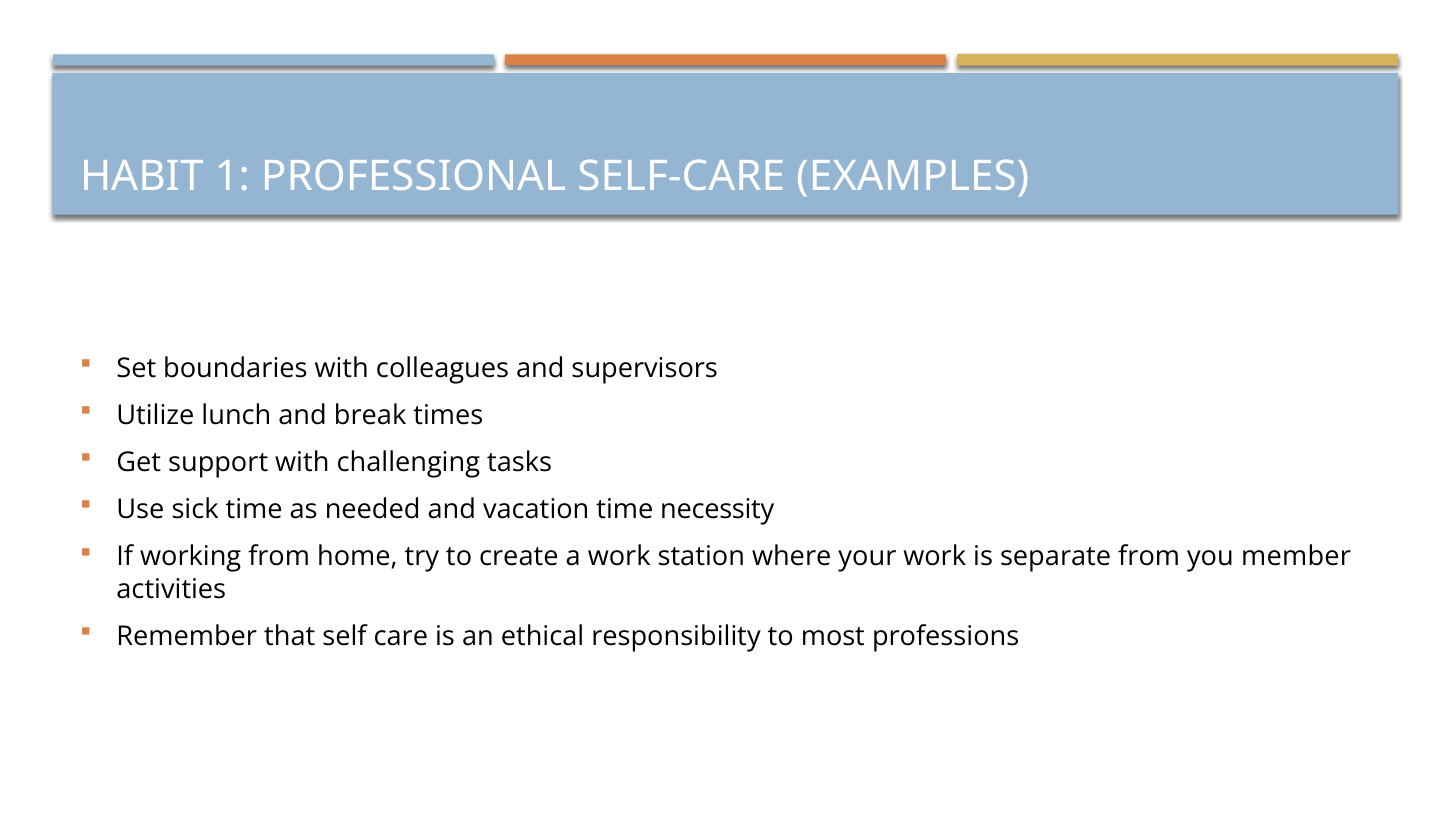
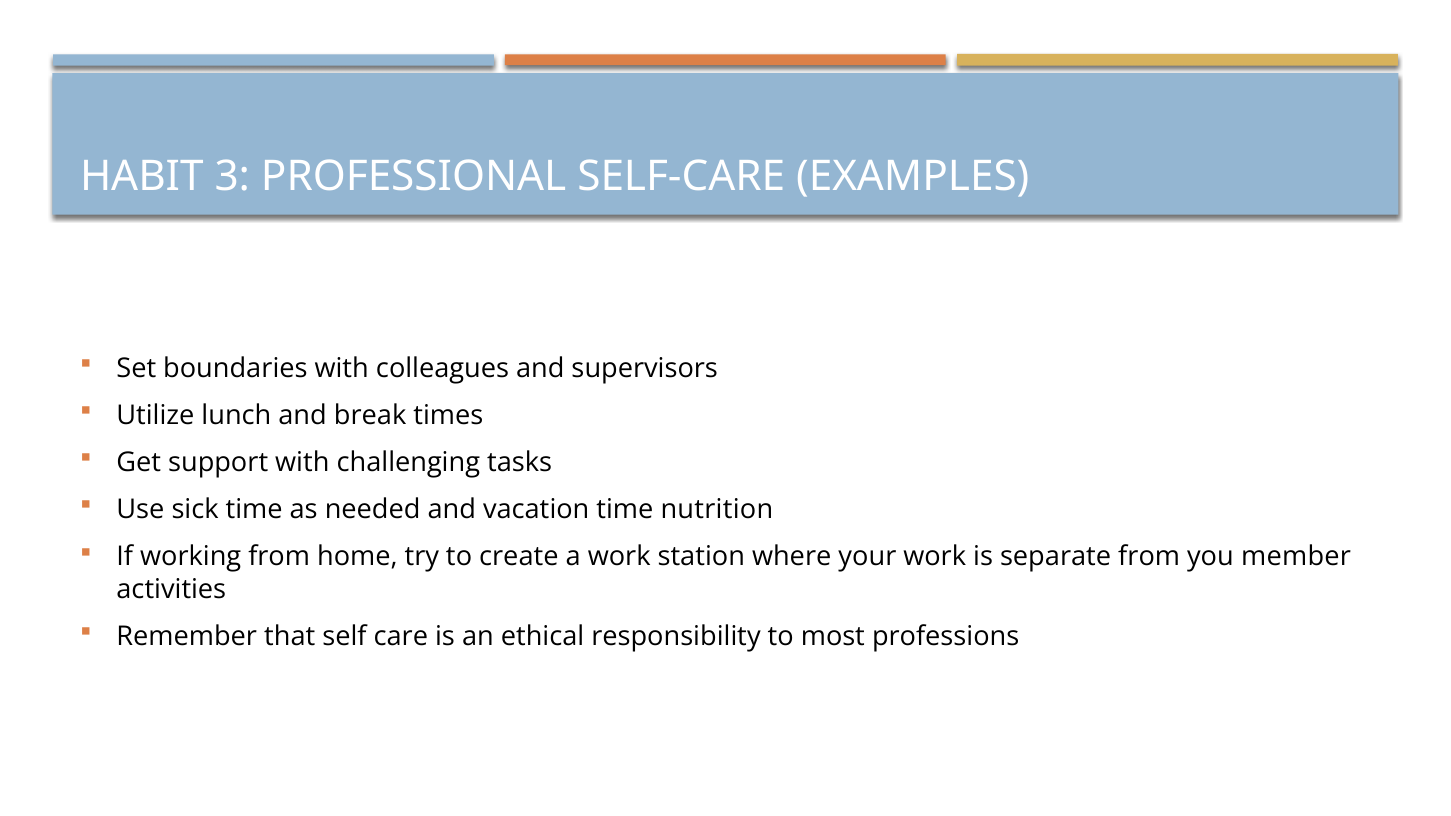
1: 1 -> 3 (232, 176)
necessity: necessity -> nutrition (717, 510)
